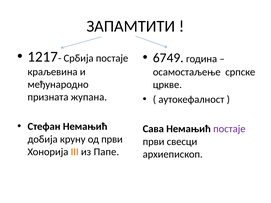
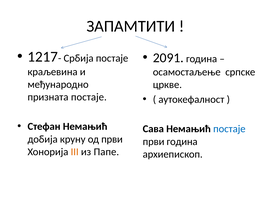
6749: 6749 -> 2091 (168, 58)
призната жупана: жупана -> постаје (89, 97)
постаје colour: purple -> blue (229, 129)
први свесци: свесци -> година (182, 142)
